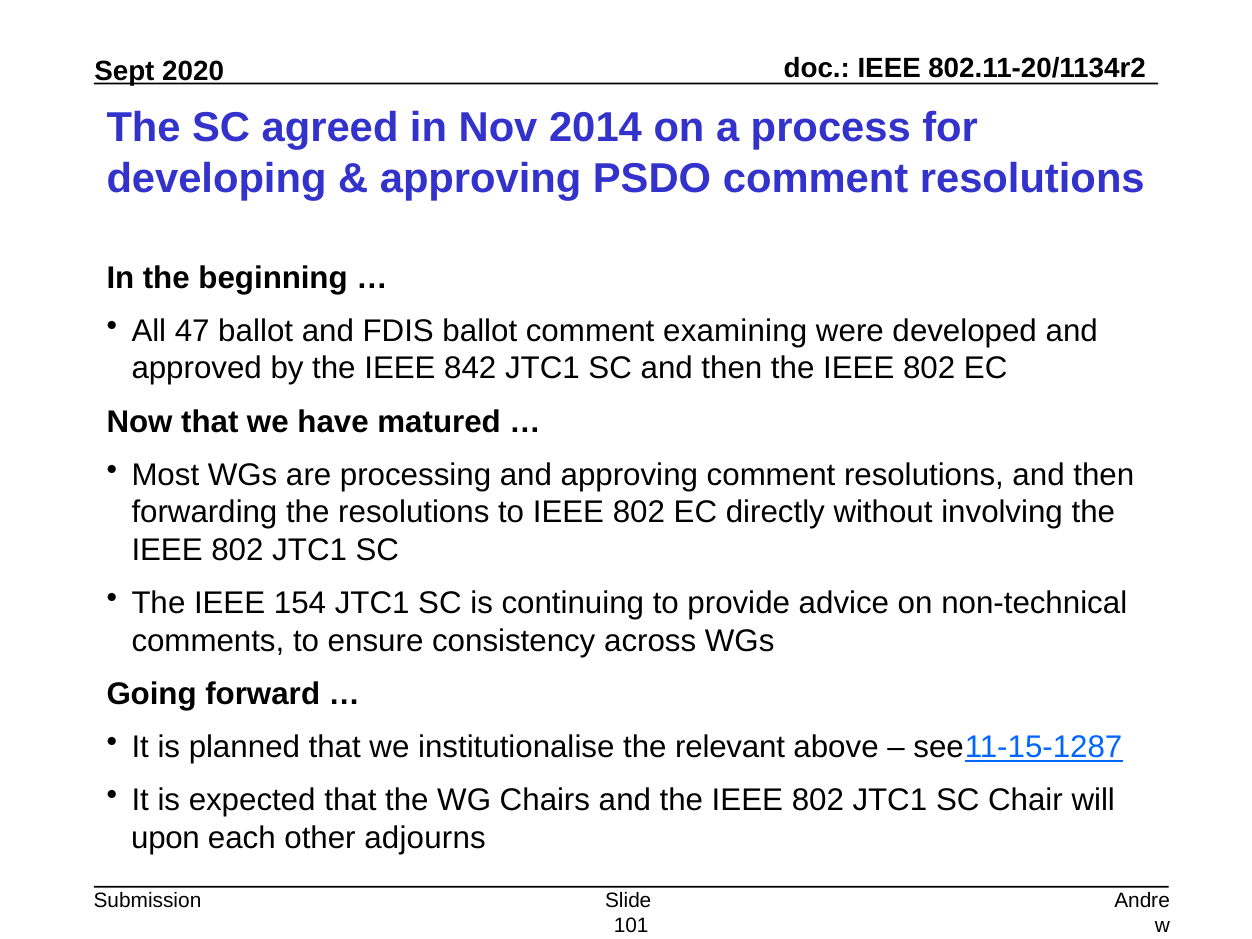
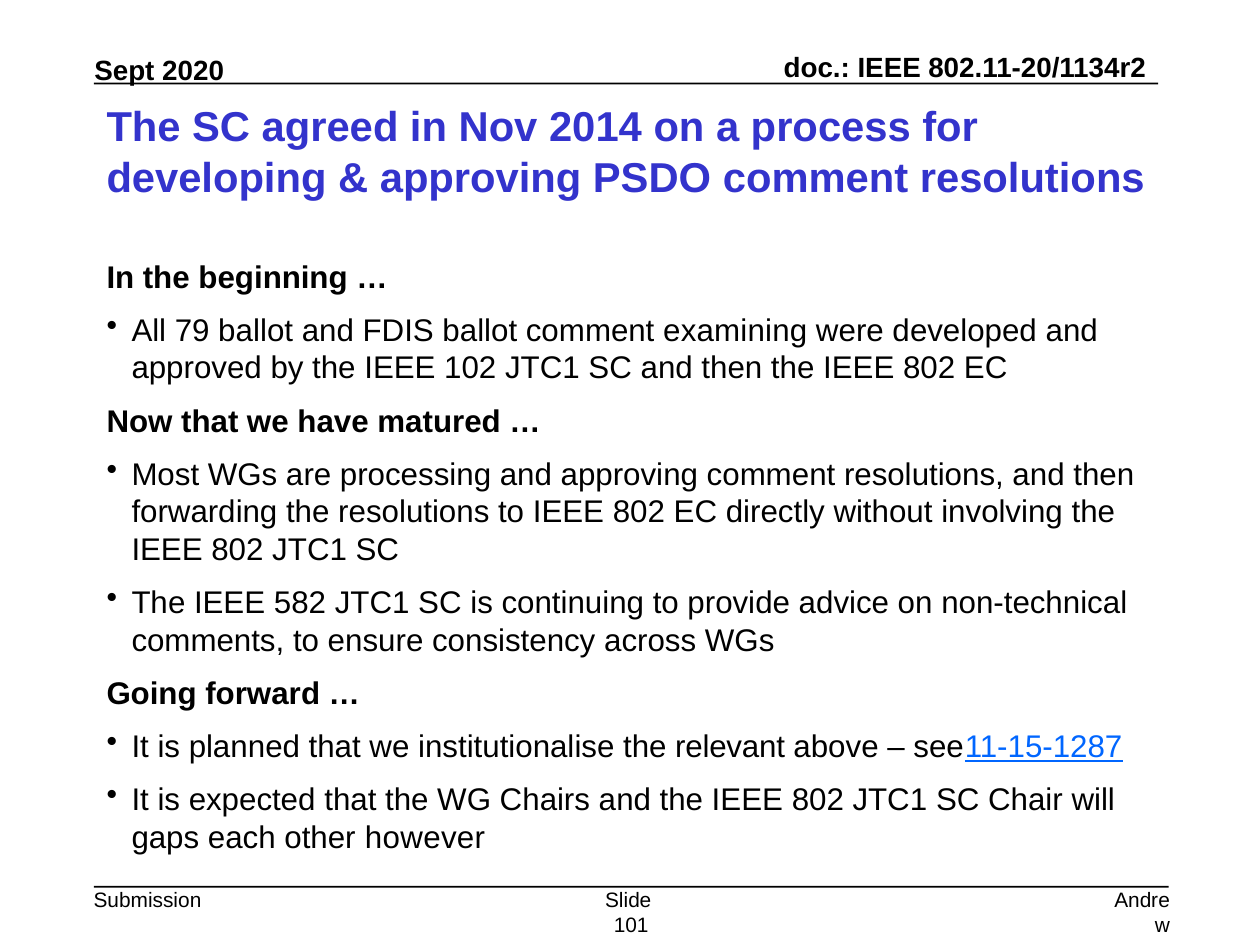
47: 47 -> 79 (192, 331)
842: 842 -> 102 (470, 368)
154: 154 -> 582 (300, 603)
upon: upon -> gaps (165, 838)
adjourns: adjourns -> however (425, 838)
